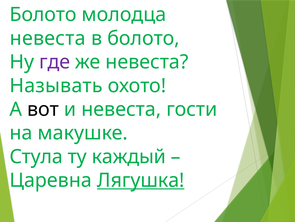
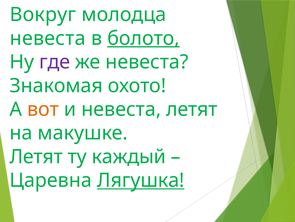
Болото: Болото -> Вокруг (43, 15)
болото underline: none -> present (143, 38)
Называть: Называть -> Знакомая (56, 85)
вот colour: black -> orange (43, 109)
невеста гости: гости -> летят (192, 109)
Стула: Стула -> Летят (36, 156)
